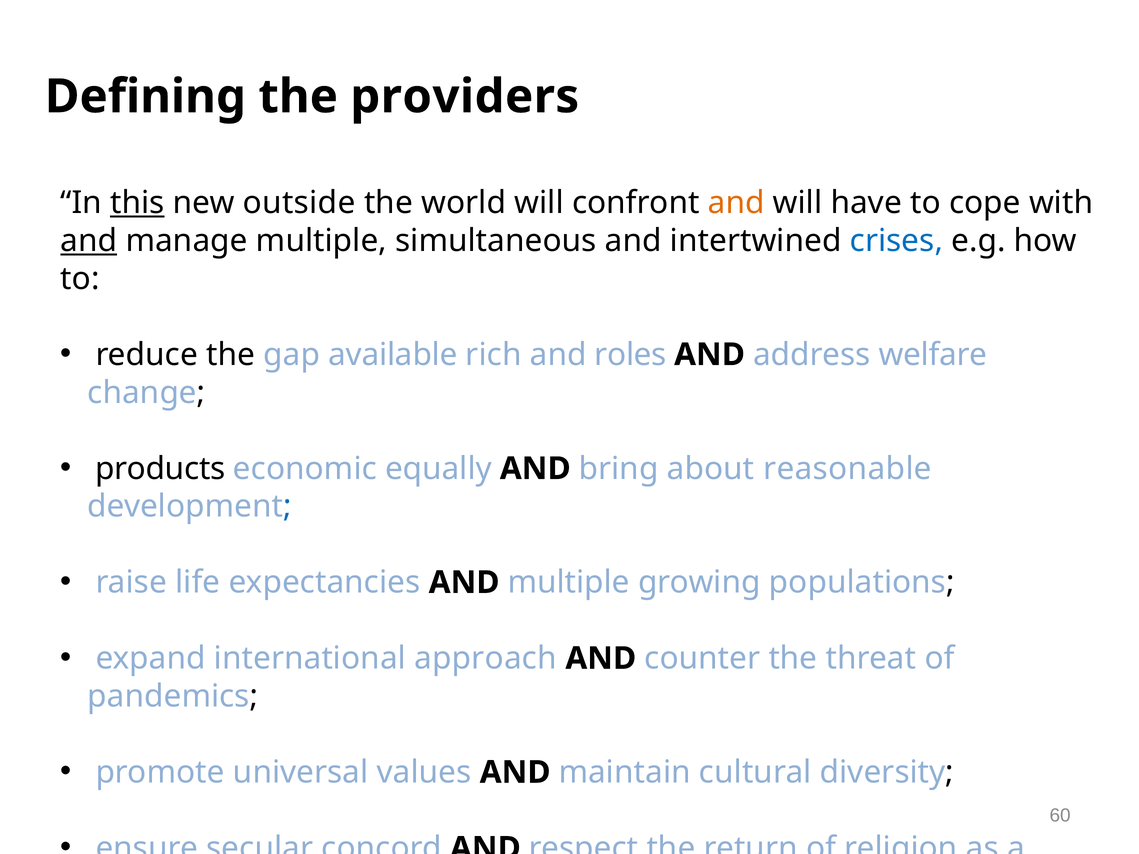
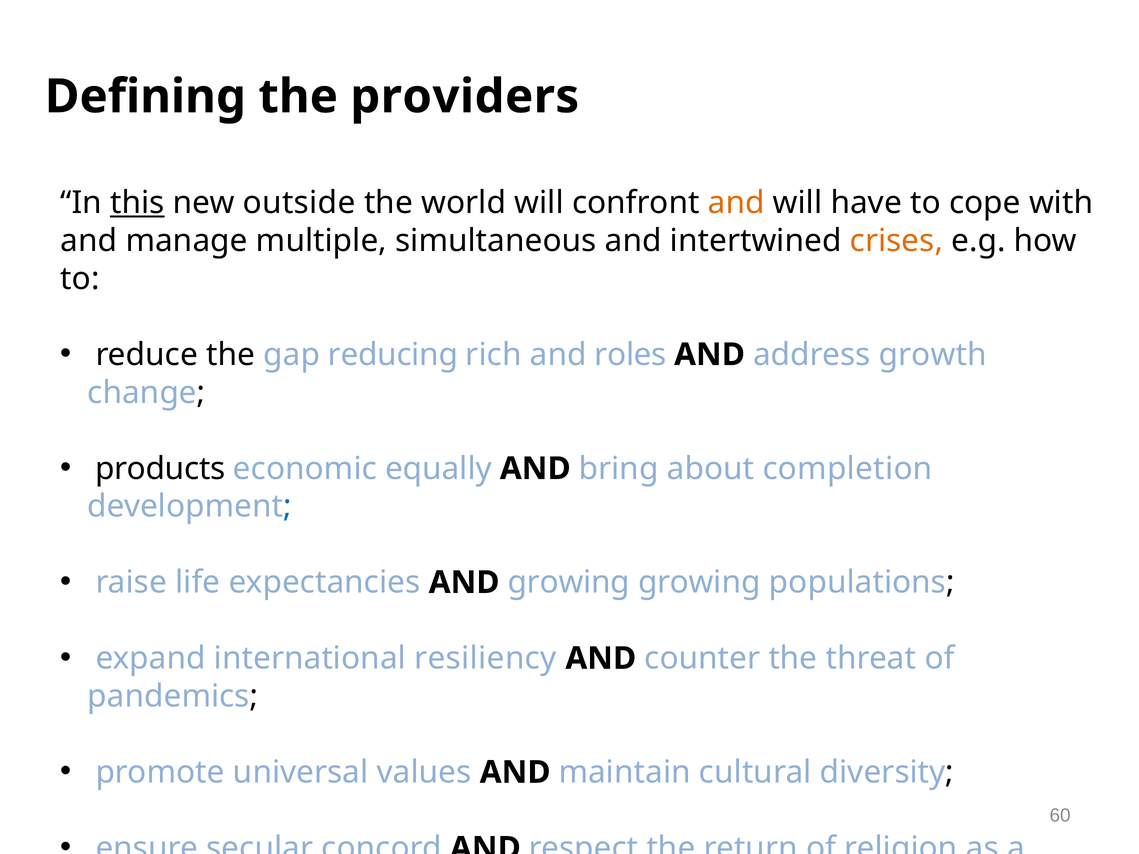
and underline: present -> none (89, 241)
crises colour: blue -> orange (896, 241)
available: available -> reducing (393, 355)
welfare: welfare -> growth (933, 355)
reasonable: reasonable -> completion (848, 469)
AND multiple: multiple -> growing (569, 583)
approach: approach -> resiliency (485, 659)
